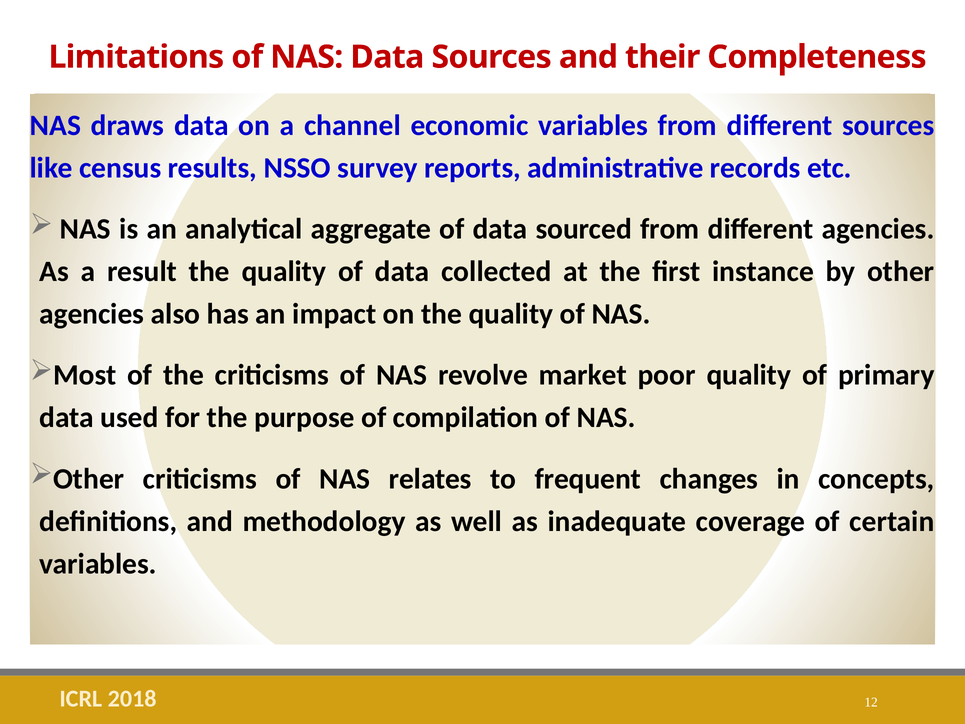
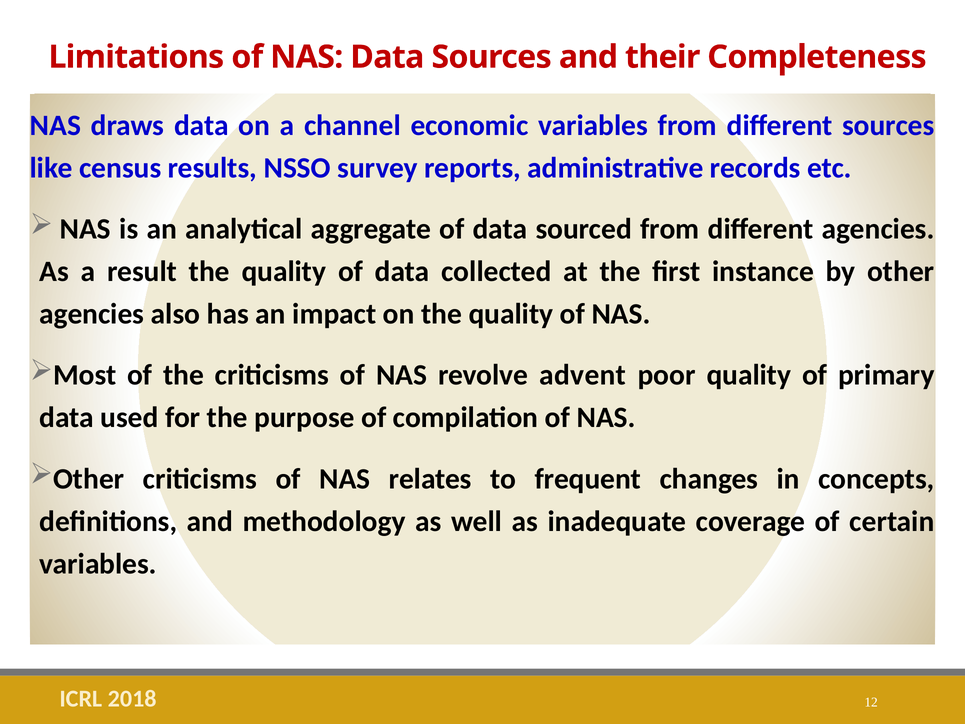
market: market -> advent (583, 375)
